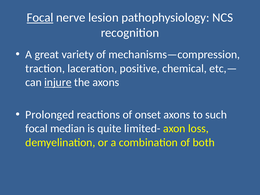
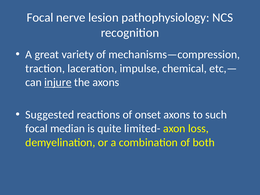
Focal underline: present -> none (40, 18)
positive: positive -> impulse (140, 68)
Prolonged: Prolonged -> Suggested (50, 115)
